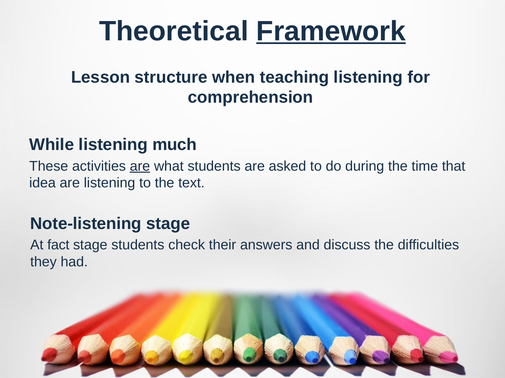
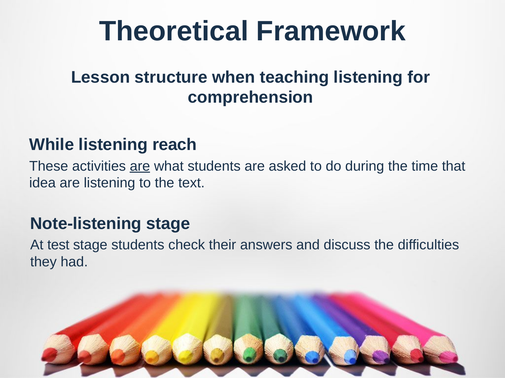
Framework underline: present -> none (331, 31)
much: much -> reach (175, 145)
fact: fact -> test (58, 246)
